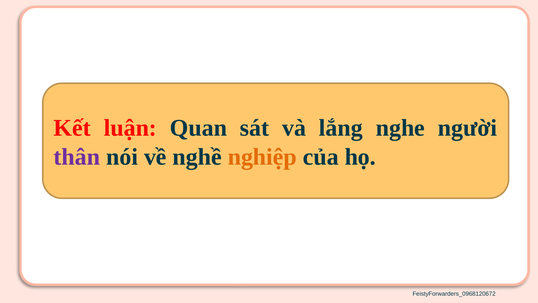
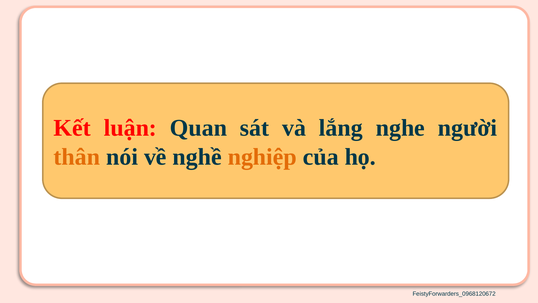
thân colour: purple -> orange (77, 157)
